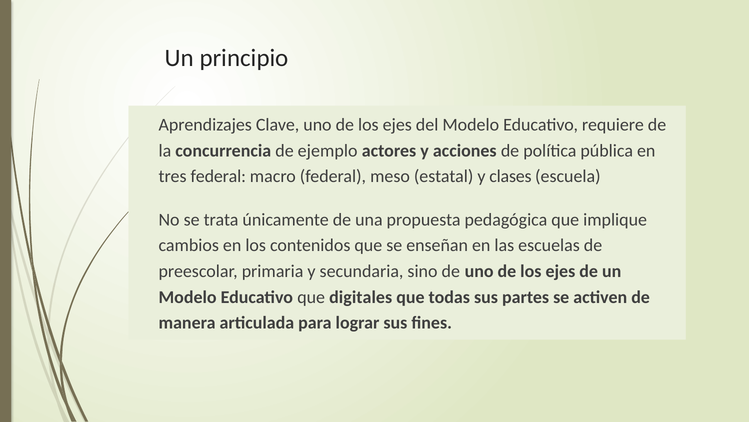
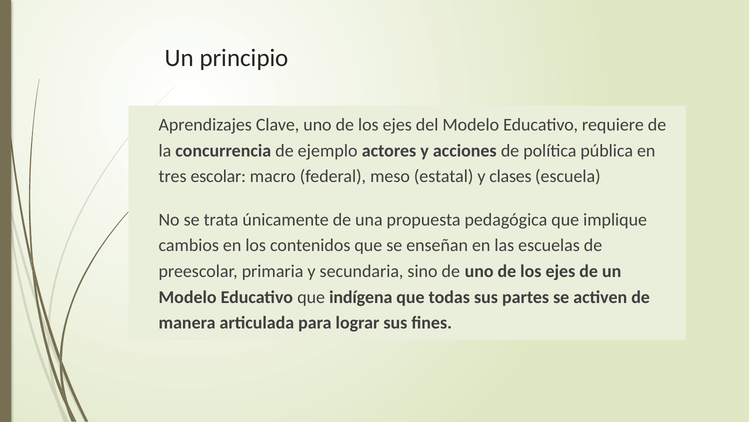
tres federal: federal -> escolar (218, 176)
digitales: digitales -> indígena (361, 297)
